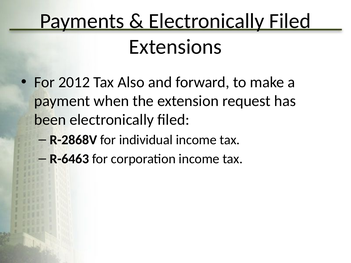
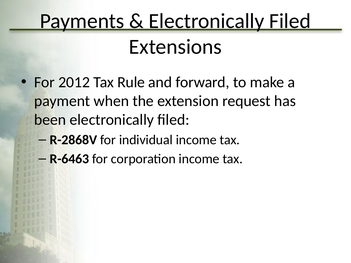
Also: Also -> Rule (131, 82)
